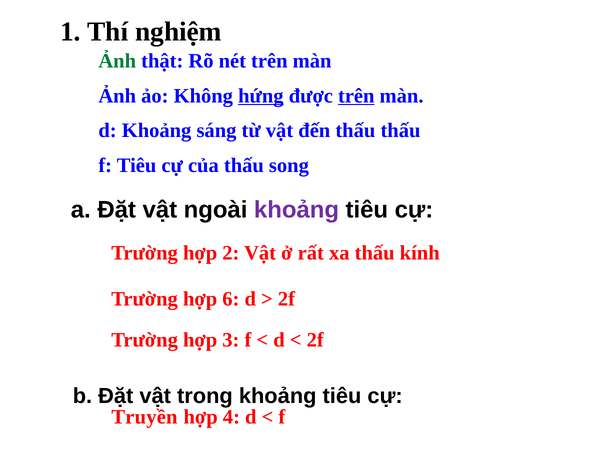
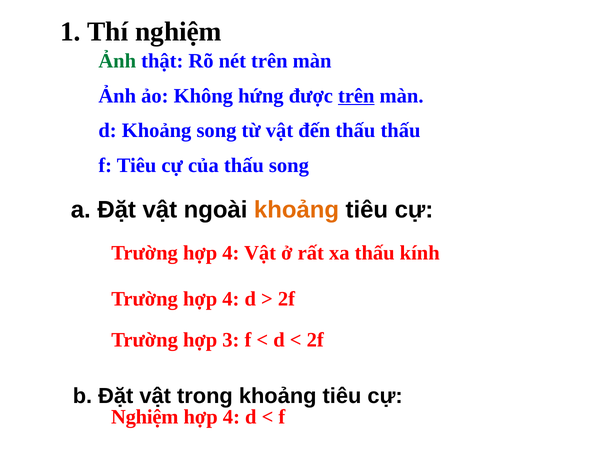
hứng underline: present -> none (261, 96)
Khoảng sáng: sáng -> song (216, 131)
khoảng colour: purple -> orange (296, 210)
2: 2 -> 4 (231, 253)
6: 6 -> 4 (231, 299)
Truyền: Truyền -> Nghiệm (145, 417)
